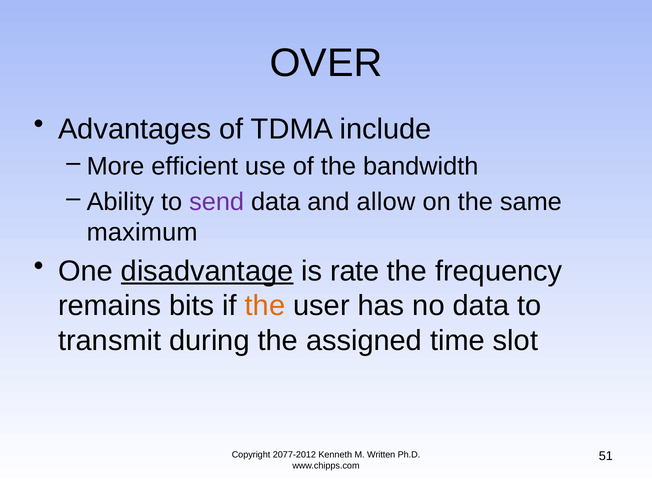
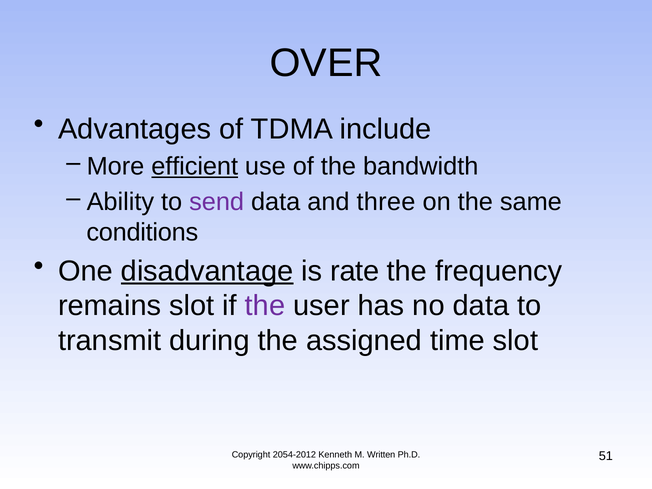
efficient underline: none -> present (195, 166)
allow: allow -> three (386, 202)
maximum: maximum -> conditions (142, 232)
remains bits: bits -> slot (192, 306)
the colour: orange -> purple (265, 306)
2077-2012: 2077-2012 -> 2054-2012 (294, 455)
